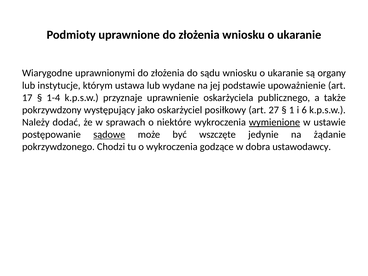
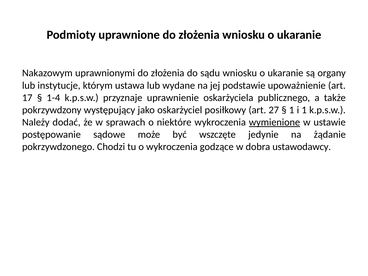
Wiarygodne: Wiarygodne -> Nakazowym (47, 73)
i 6: 6 -> 1 (304, 110)
sądowe underline: present -> none (109, 135)
